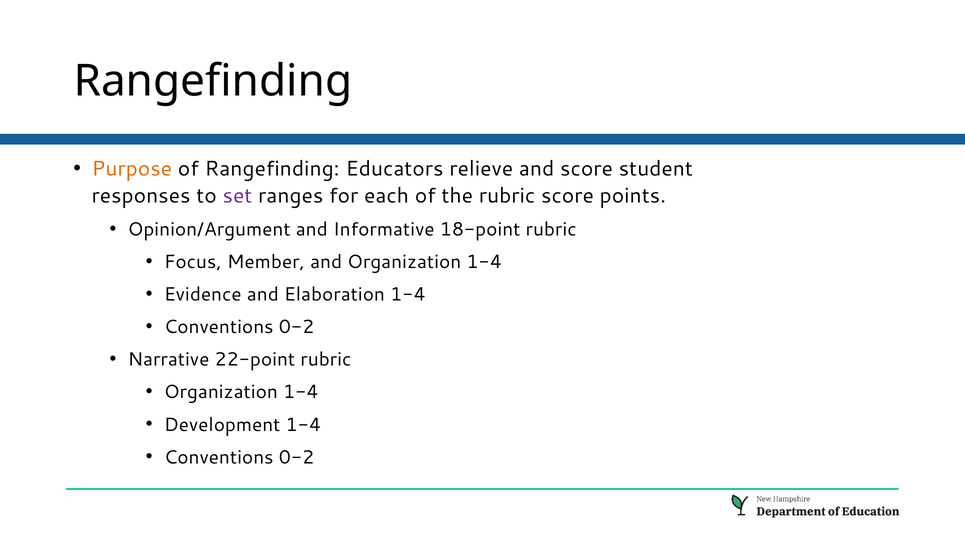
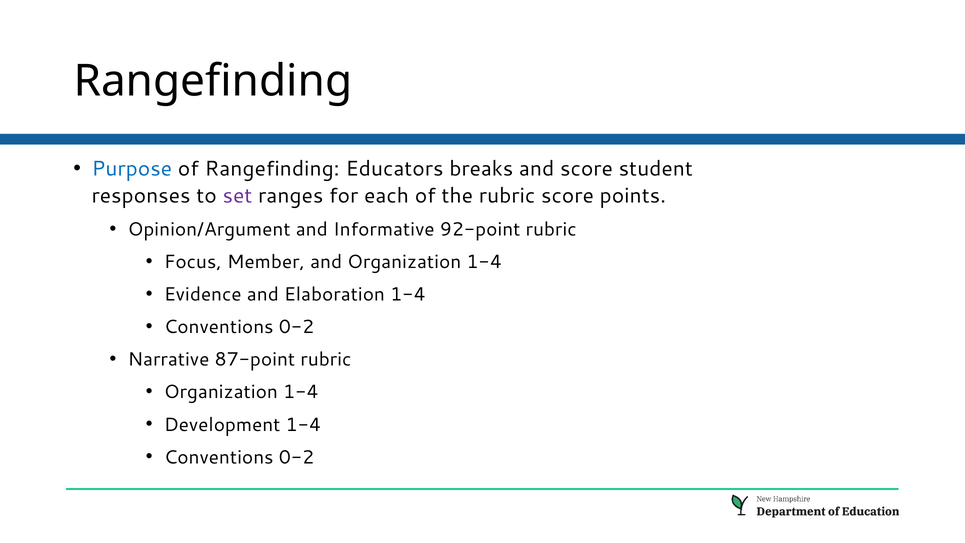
Purpose colour: orange -> blue (132, 169)
relieve: relieve -> breaks (481, 169)
18-point: 18-point -> 92-point (480, 229)
22-point: 22-point -> 87-point (255, 360)
